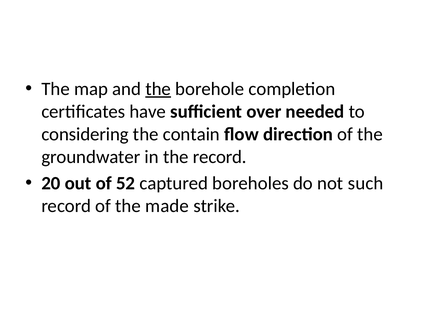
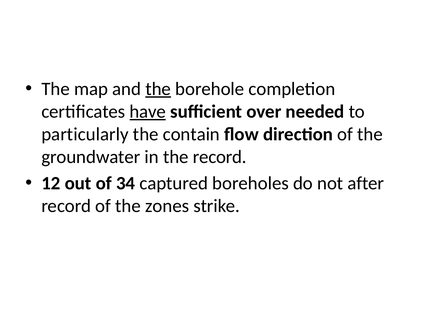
have underline: none -> present (148, 112)
considering: considering -> particularly (85, 134)
20: 20 -> 12 (51, 183)
52: 52 -> 34 (126, 183)
such: such -> after (366, 183)
made: made -> zones (167, 206)
